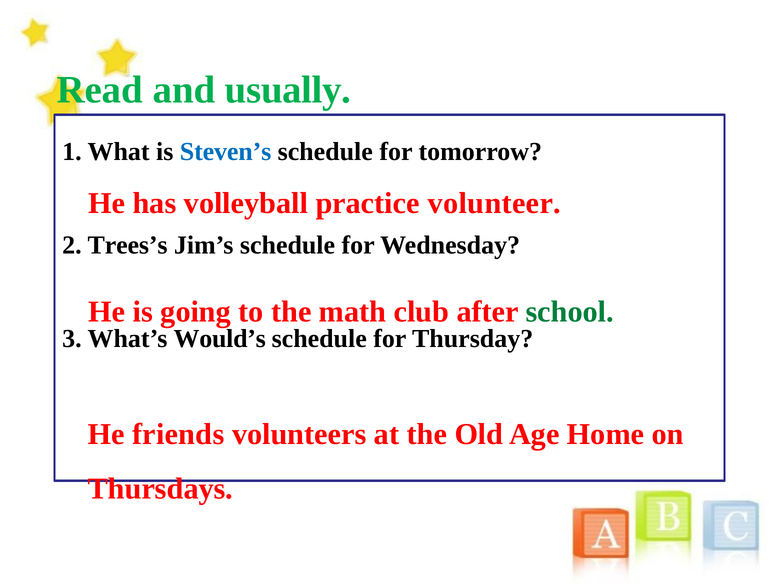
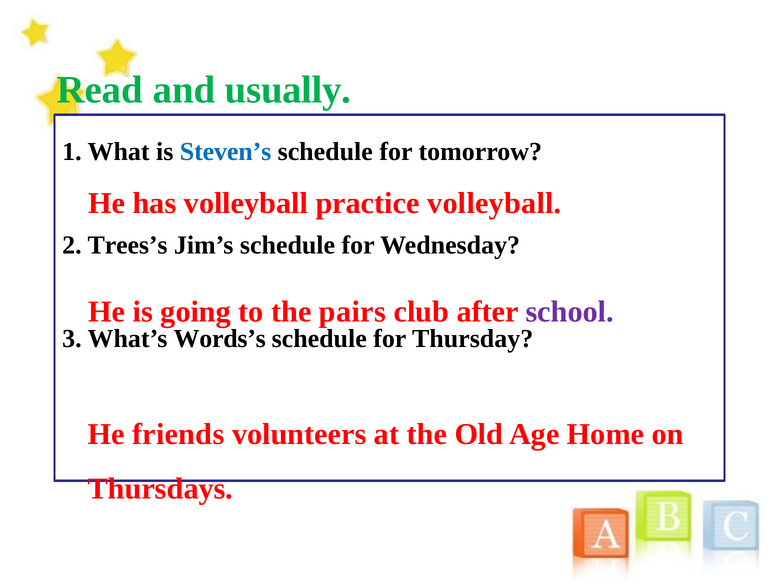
practice volunteer: volunteer -> volleyball (494, 203)
math: math -> pairs (352, 312)
school colour: green -> purple (570, 312)
Would’s: Would’s -> Words’s (220, 339)
